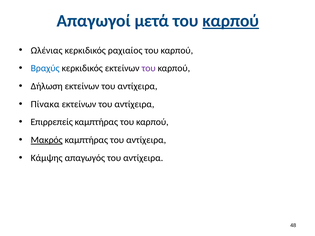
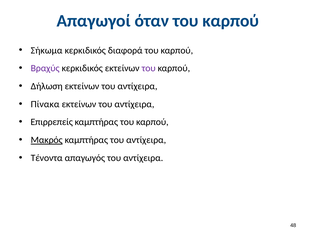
μετά: μετά -> όταν (152, 21)
καρπού underline: present -> none (231, 21)
Ωλένιας: Ωλένιας -> Σήκωμα (47, 50)
ραχιαίος: ραχιαίος -> διαφορά (125, 50)
Βραχύς colour: blue -> purple (45, 68)
Κάμψης: Κάμψης -> Τένοντα (47, 158)
